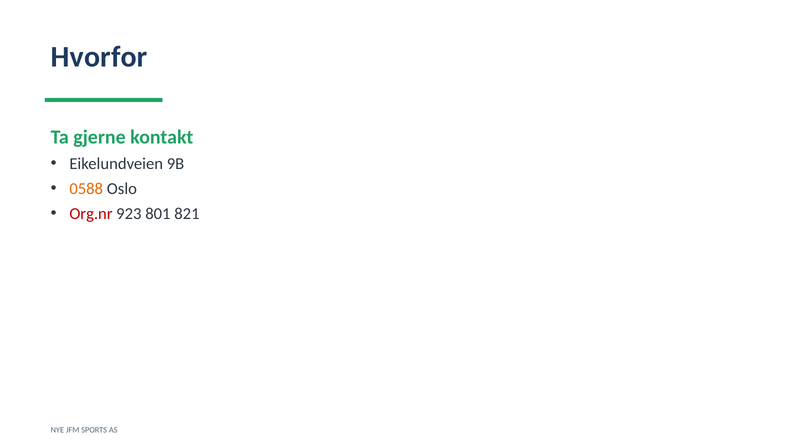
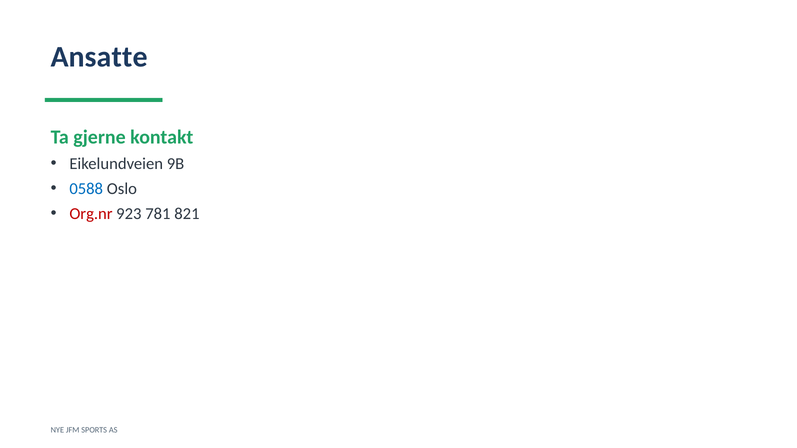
Hvorfor: Hvorfor -> Ansatte (99, 57)
0588 colour: orange -> blue (86, 189)
801: 801 -> 781 (158, 214)
